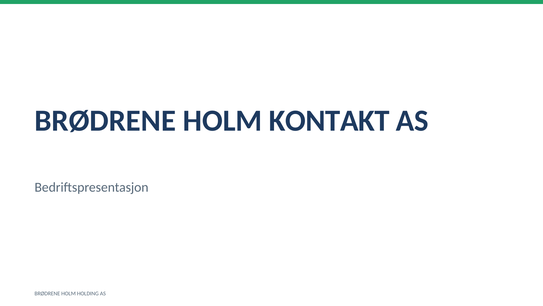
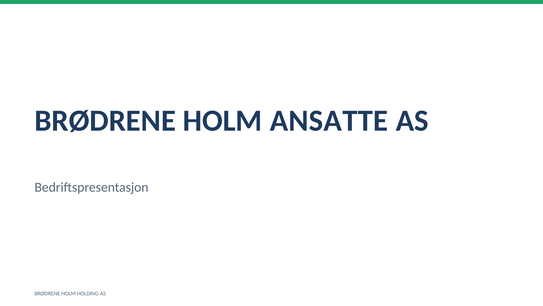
KONTAKT: KONTAKT -> ANSATTE (329, 120)
